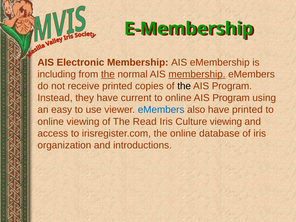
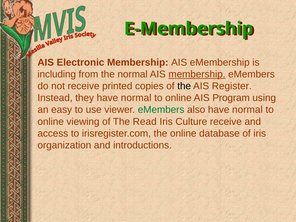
the underline: present -> none (108, 74)
Program: Program -> Register (232, 86)
they have current: current -> normal (136, 98)
eMembers colour: blue -> green (161, 110)
also have printed: printed -> normal (247, 110)
Culture viewing: viewing -> receive (226, 122)
